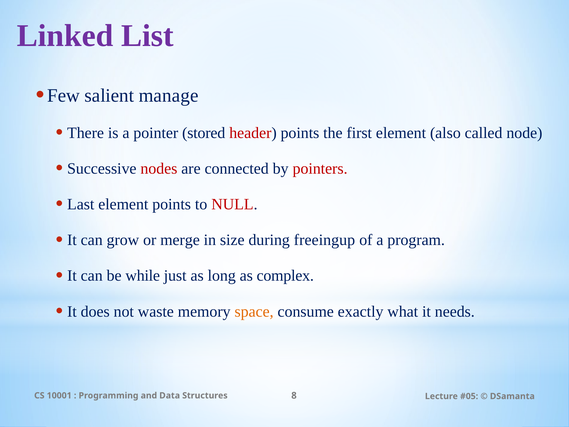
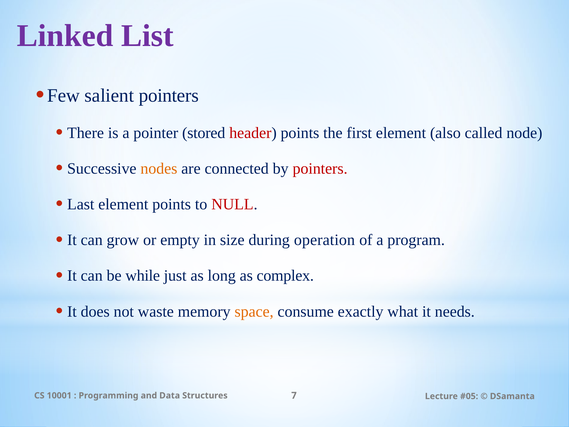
salient manage: manage -> pointers (169, 95)
nodes colour: red -> orange (159, 168)
merge: merge -> empty (180, 240)
freeingup: freeingup -> operation (324, 240)
8: 8 -> 7 (294, 395)
